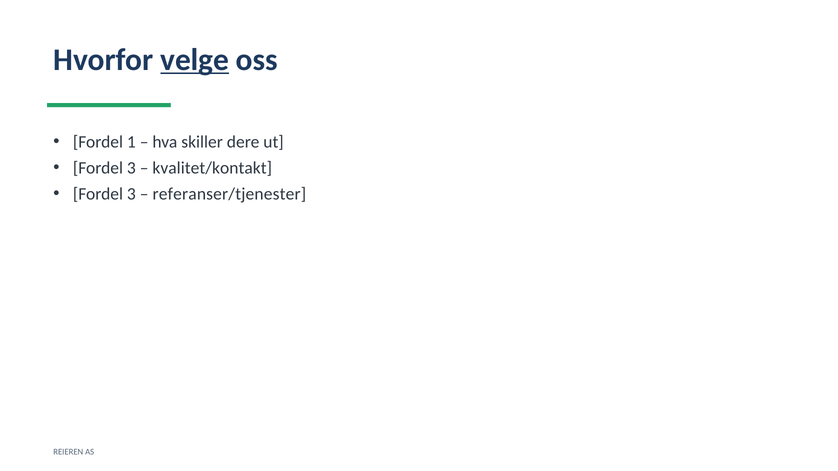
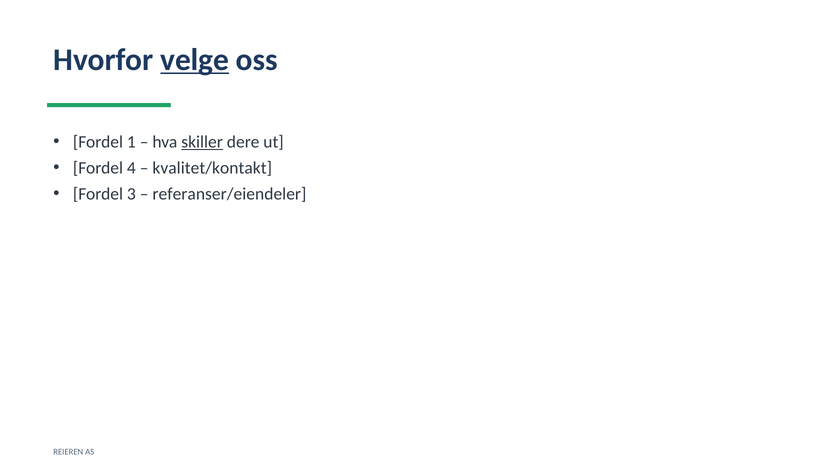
skiller underline: none -> present (202, 142)
3: 3 -> 4 (131, 168)
referanser/tjenester: referanser/tjenester -> referanser/eiendeler (229, 194)
